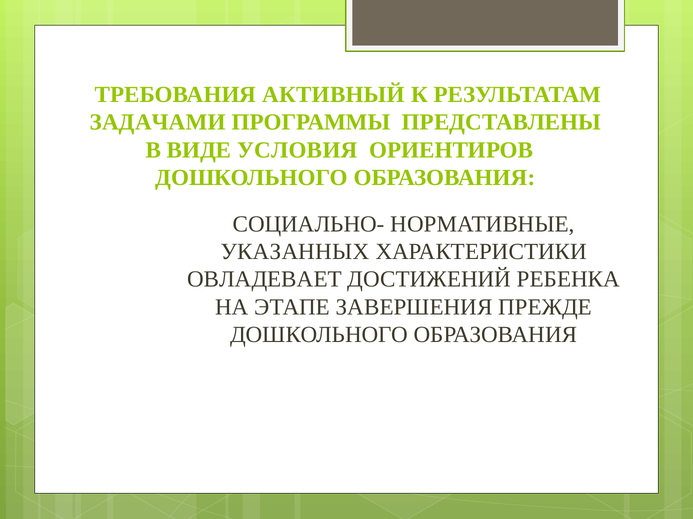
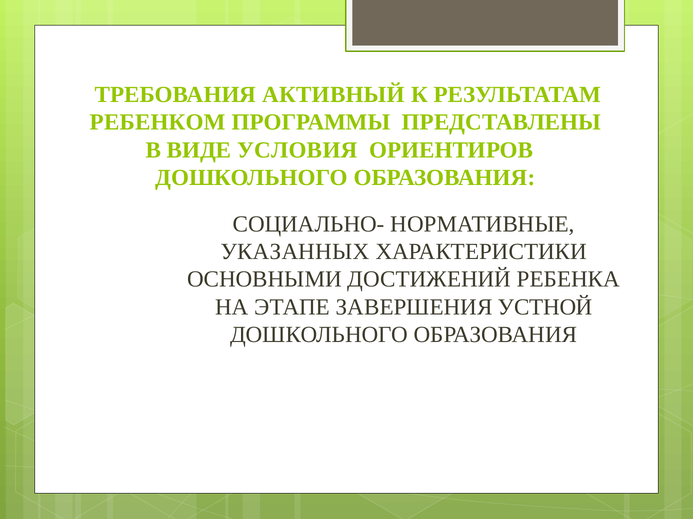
ЗАДАЧАМИ: ЗАДАЧАМИ -> РЕБЕНКОМ (158, 123)
ОВЛАДЕВАЕТ: ОВЛАДЕВАЕТ -> ОСНОВНЫМИ (264, 280)
ПРЕЖДЕ: ПРЕЖДЕ -> УСТНОЙ (545, 307)
